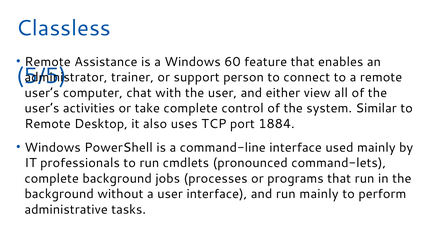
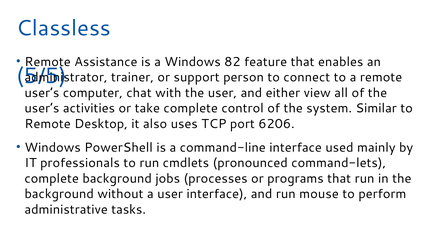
60: 60 -> 82 (232, 62)
1884: 1884 -> 6206 (277, 124)
run mainly: mainly -> mouse (319, 194)
